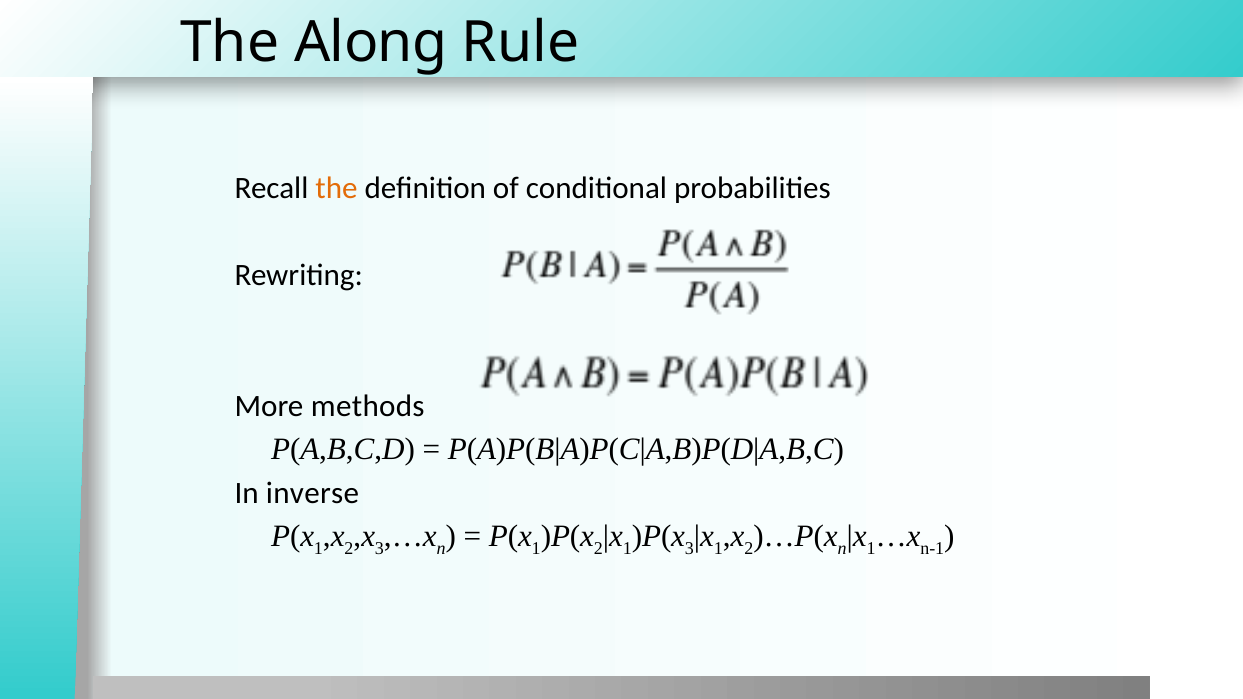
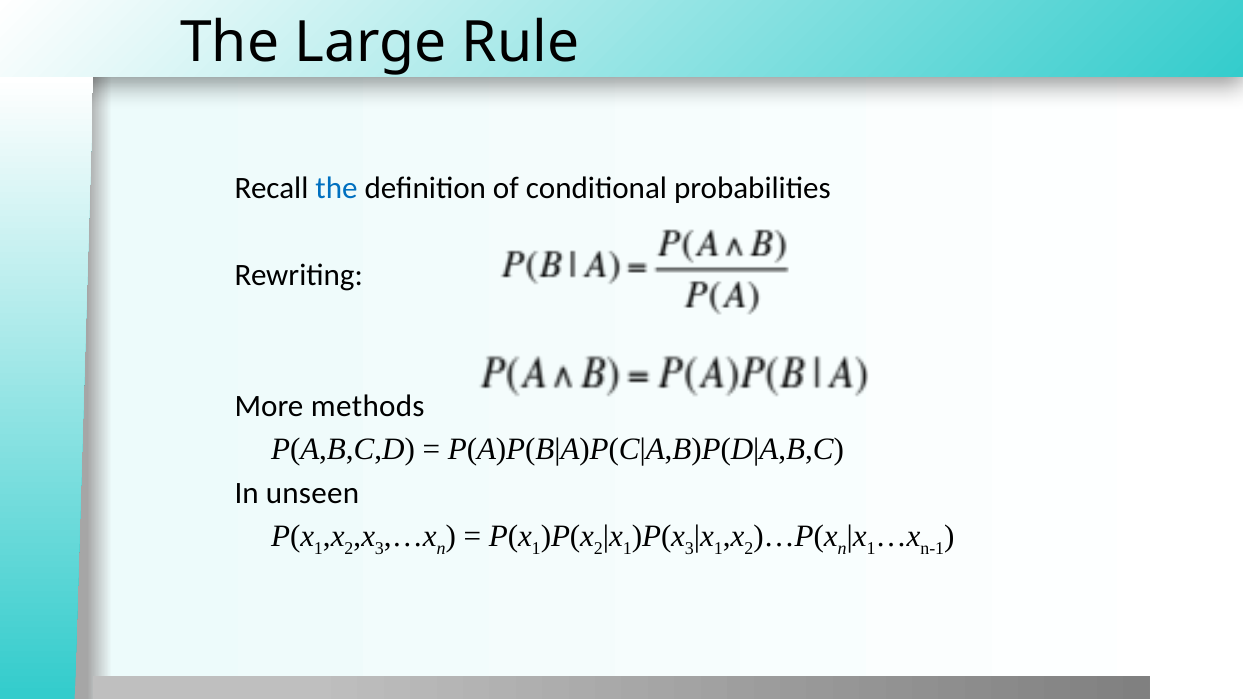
Along: Along -> Large (370, 42)
the colour: orange -> blue (336, 189)
inverse: inverse -> unseen (313, 493)
